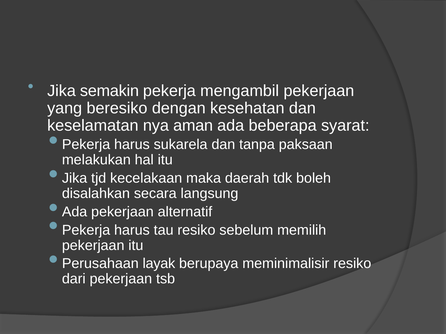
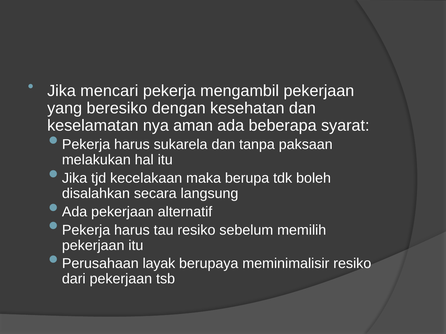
semakin: semakin -> mencari (109, 91)
daerah: daerah -> berupa (247, 178)
